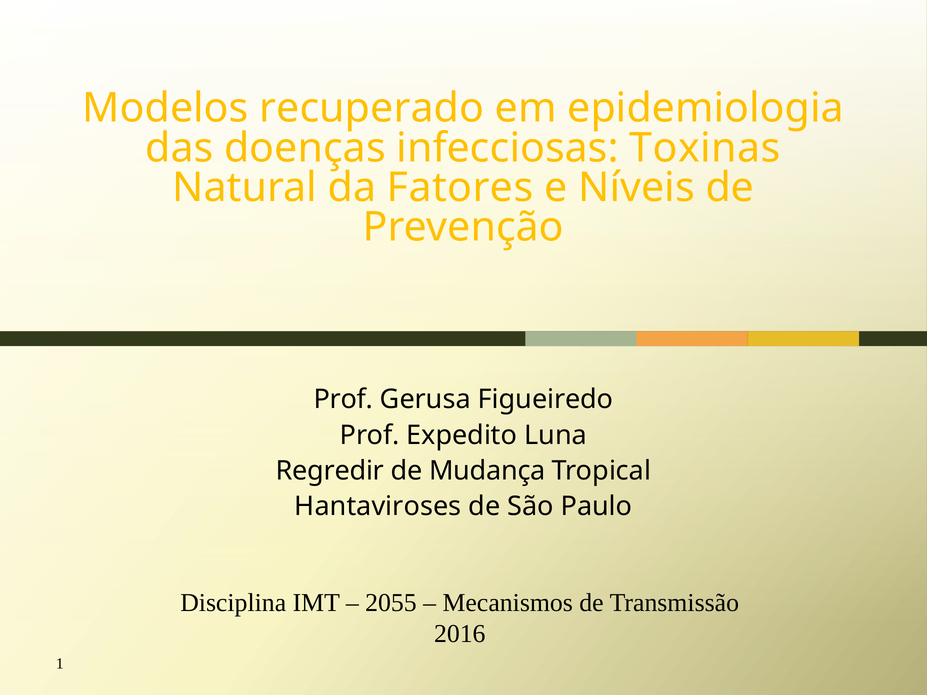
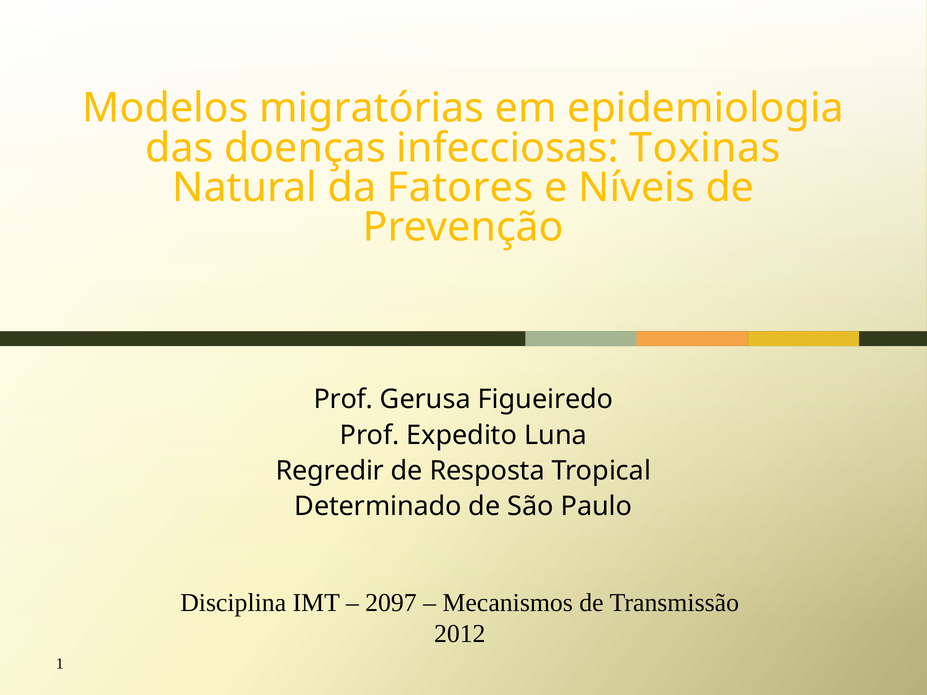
recuperado: recuperado -> migratórias (372, 108)
Mudança: Mudança -> Resposta (487, 471)
Hantaviroses: Hantaviroses -> Determinado (378, 507)
2055: 2055 -> 2097 (391, 603)
2016: 2016 -> 2012 (460, 634)
